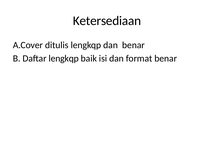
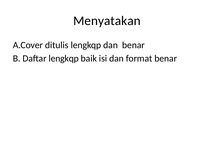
Ketersediaan: Ketersediaan -> Menyatakan (107, 21)
